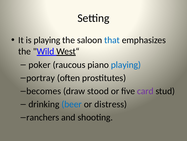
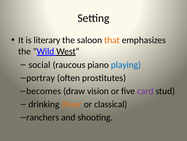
is playing: playing -> literary (47, 40)
that colour: blue -> orange (112, 40)
poker: poker -> social (40, 64)
stood: stood -> vision (98, 91)
beer colour: blue -> orange (72, 104)
distress: distress -> classical (111, 104)
